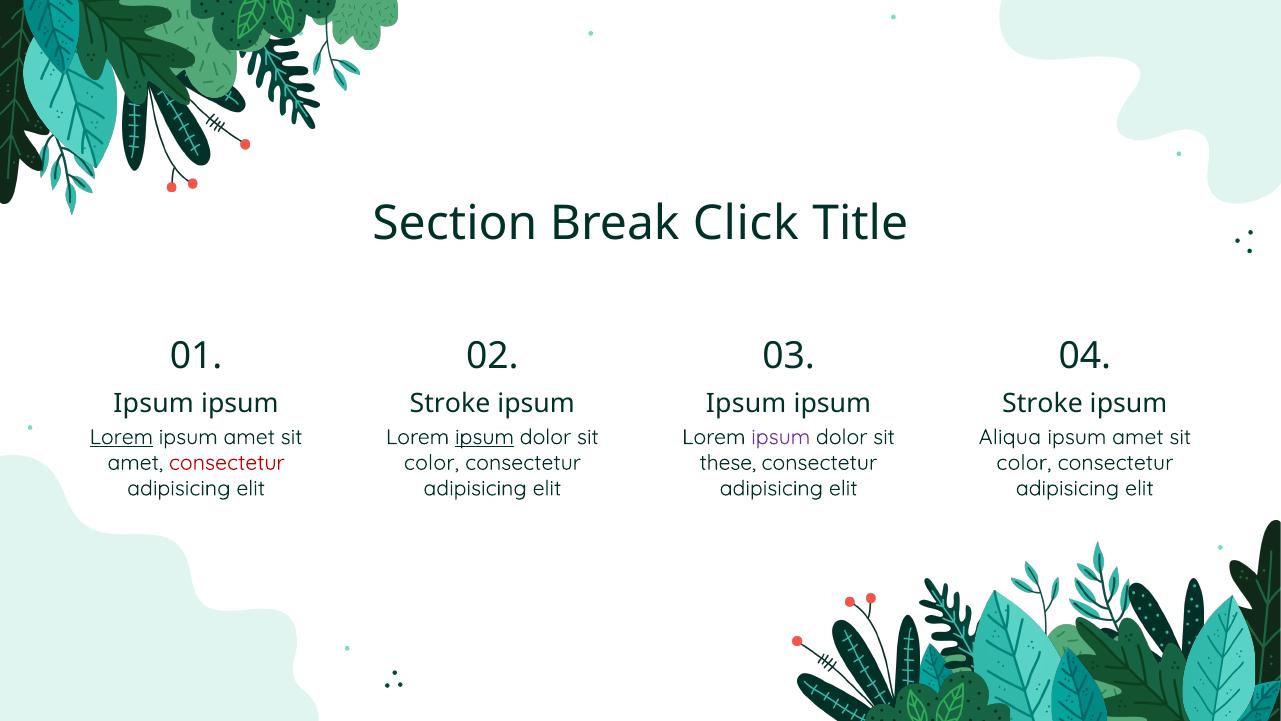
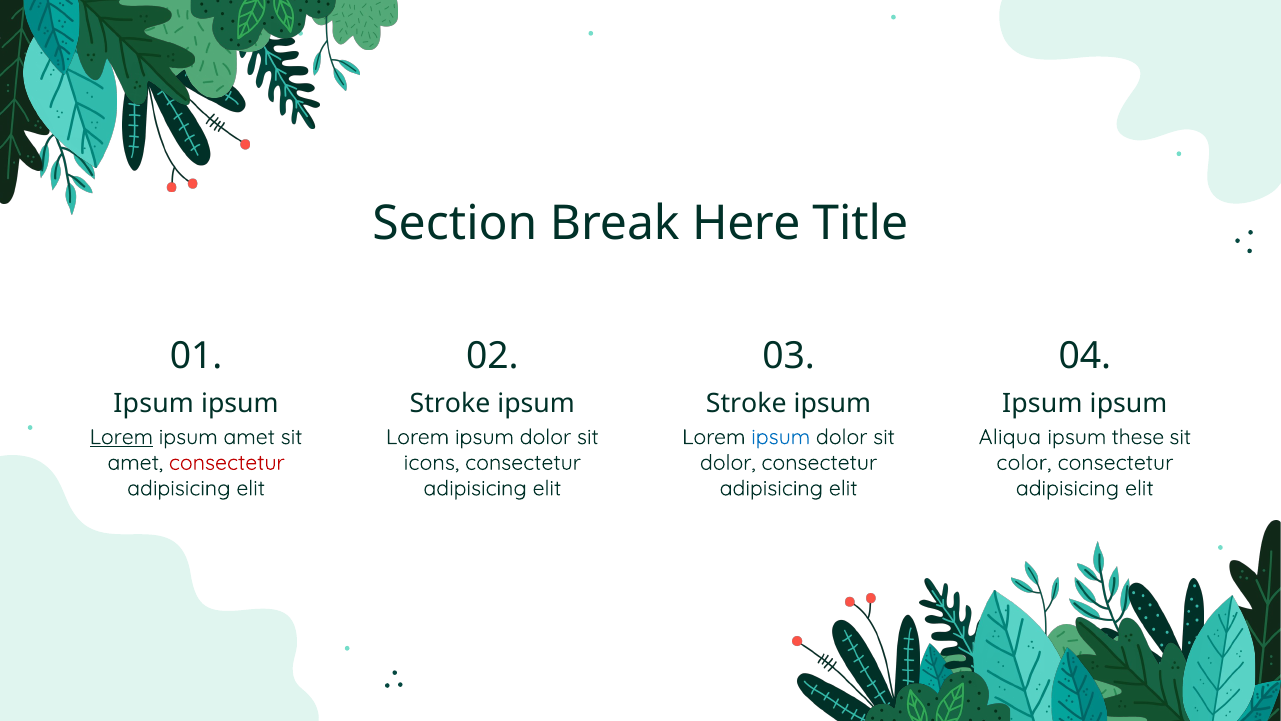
Click: Click -> Here (746, 224)
Ipsum: Ipsum -> Stroke (746, 404)
Stroke: Stroke -> Ipsum (1042, 404)
ipsum underline: present -> none (484, 437)
ipsum colour: purple -> blue (781, 437)
amet: amet -> these (1138, 437)
color: color -> icons (431, 462)
these: these -> dolor (728, 462)
